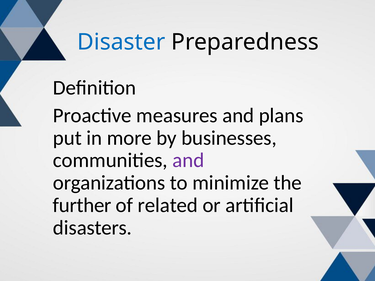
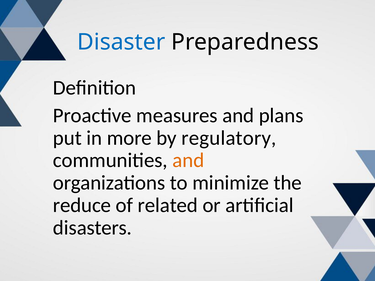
businesses: businesses -> regulatory (229, 138)
and colour: purple -> orange (188, 161)
further: further -> reduce (82, 205)
